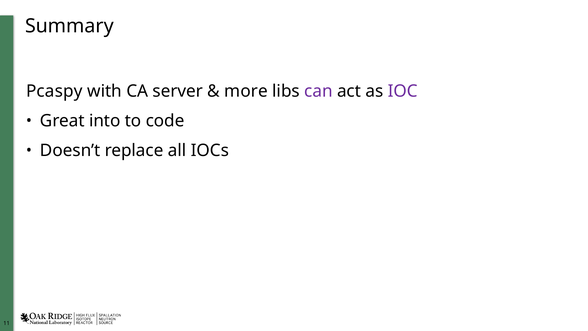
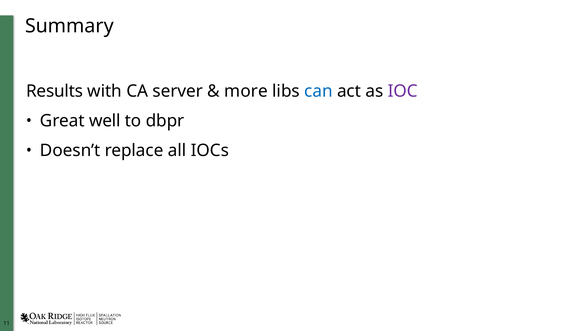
Pcaspy: Pcaspy -> Results (54, 91)
can colour: purple -> blue (318, 91)
into: into -> well (105, 121)
code: code -> dbpr (165, 121)
